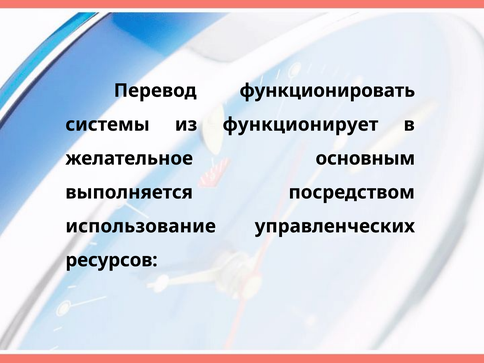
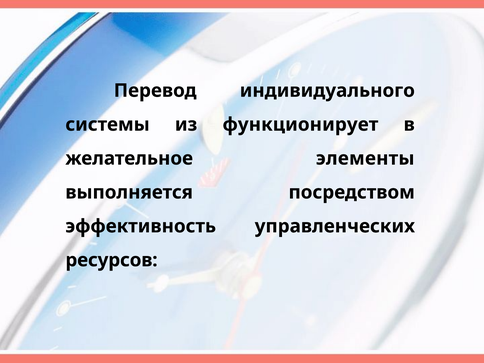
функционировать: функционировать -> индивидуального (327, 91)
основным: основным -> элементы (365, 158)
использование: использование -> эффективность (141, 226)
